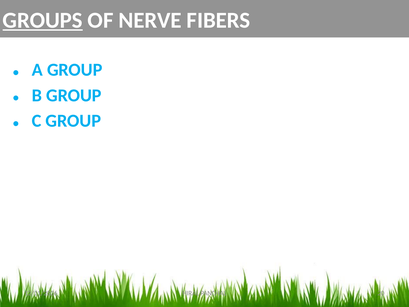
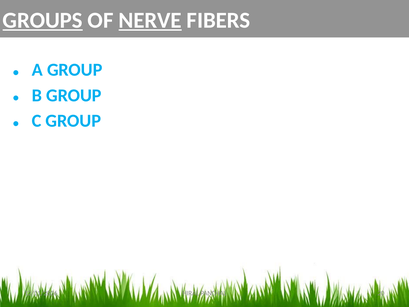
NERVE underline: none -> present (150, 20)
